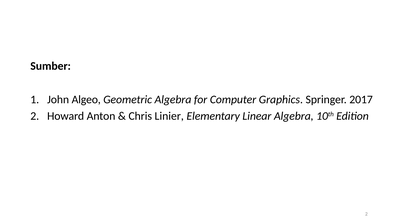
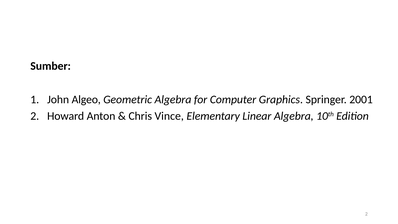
2017: 2017 -> 2001 (361, 99)
Linier: Linier -> Vince (169, 116)
